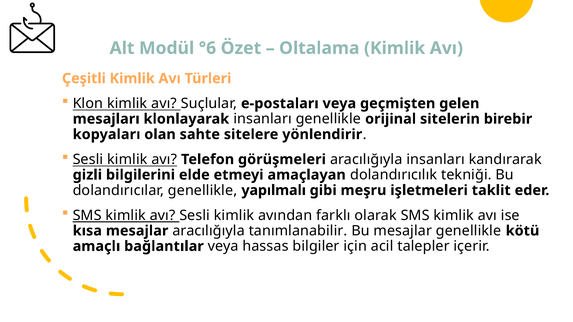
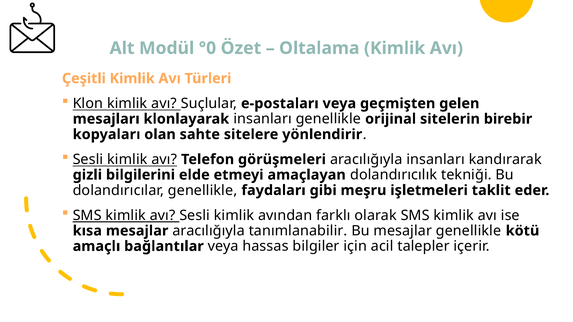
°6: °6 -> °0 (207, 48)
yapılmalı: yapılmalı -> faydaları (274, 190)
